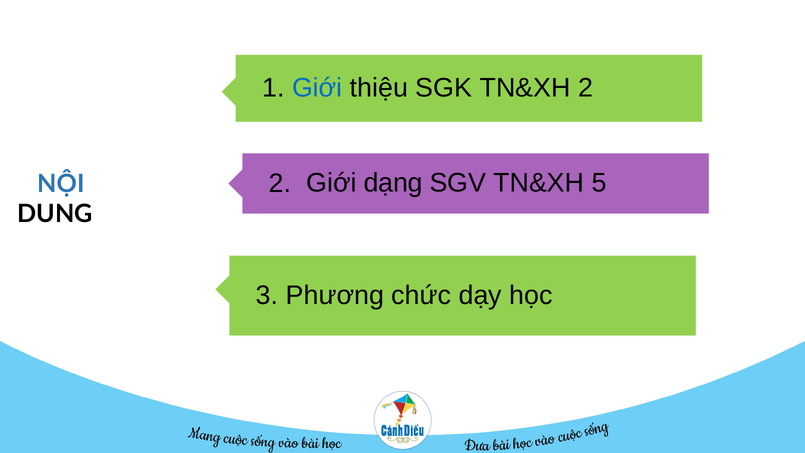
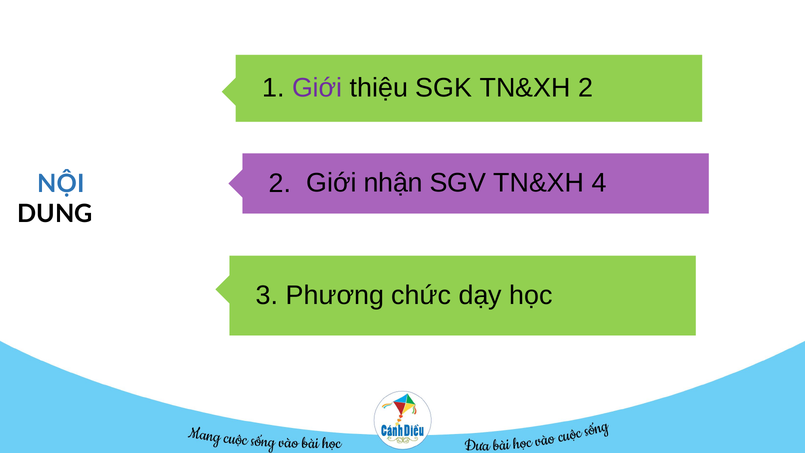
Giới colour: blue -> purple (317, 88)
dạng: dạng -> nhận (393, 183)
5: 5 -> 4 (599, 183)
